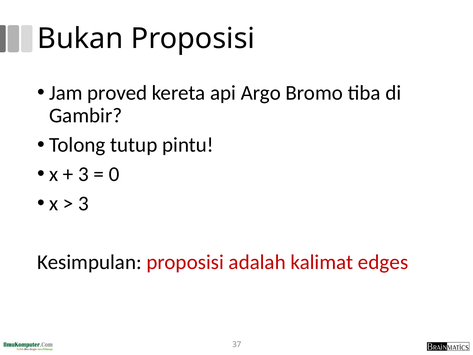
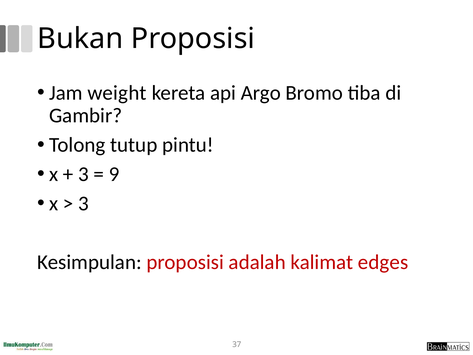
proved: proved -> weight (117, 93)
0: 0 -> 9 (114, 174)
